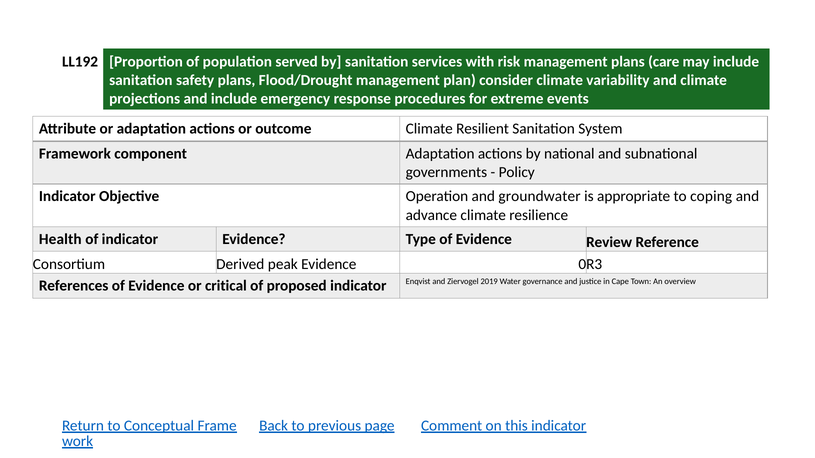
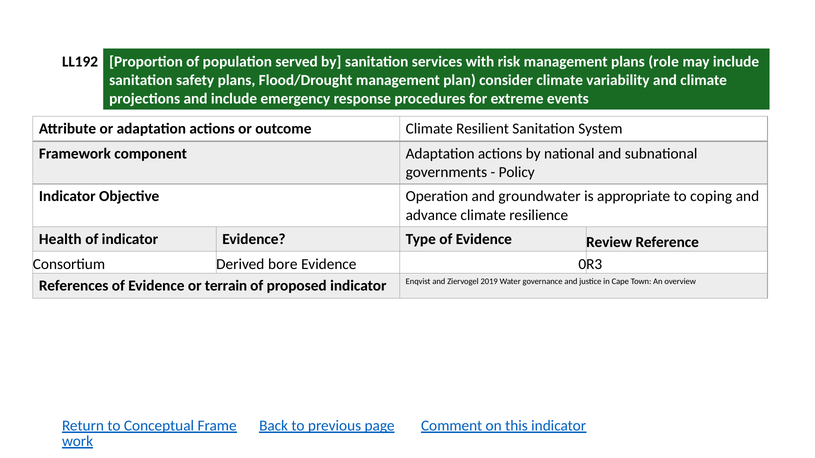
care: care -> role (664, 62)
peak: peak -> bore (283, 265)
critical: critical -> terrain (226, 286)
